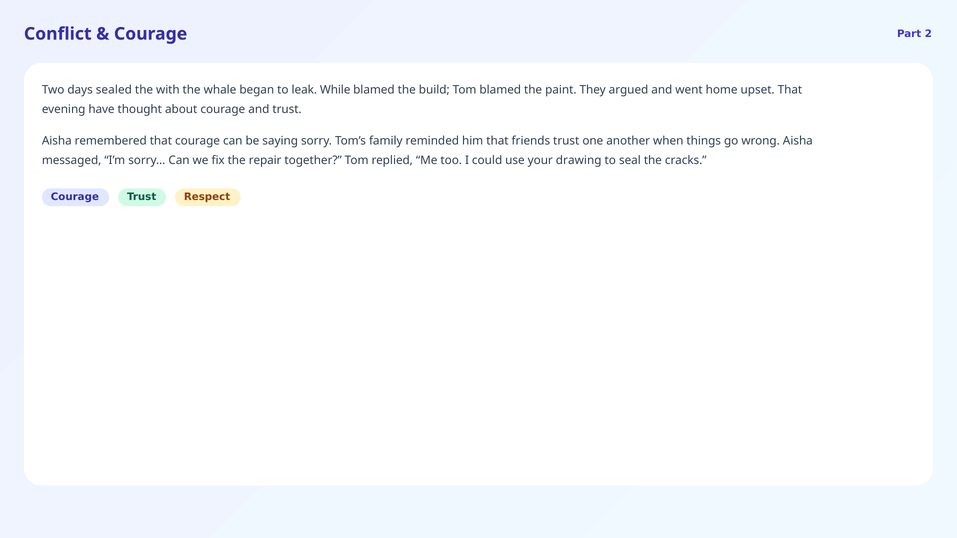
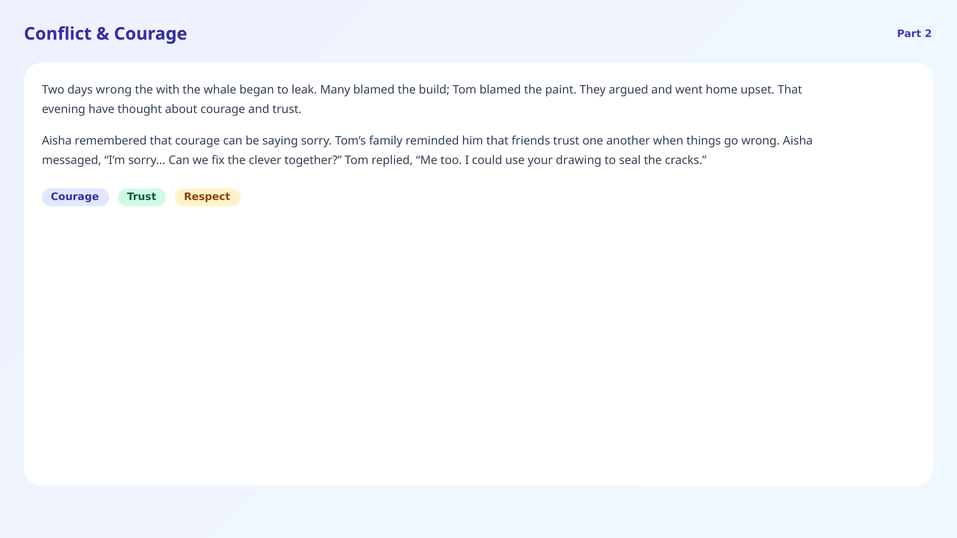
days sealed: sealed -> wrong (114, 90)
While: While -> Many (335, 90)
repair: repair -> clever (265, 160)
